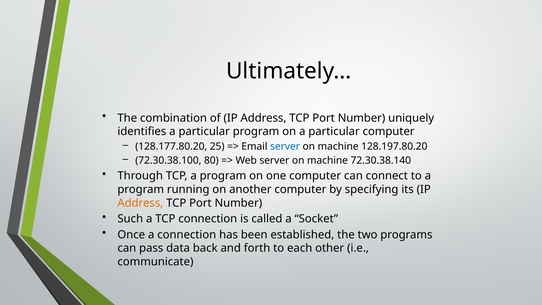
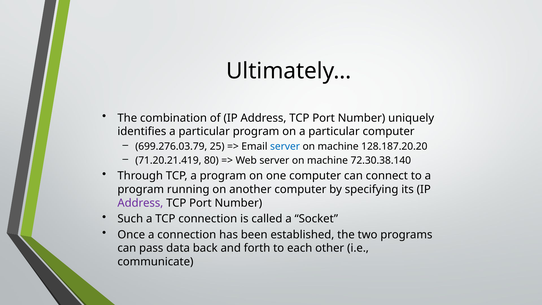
128.177.80.20: 128.177.80.20 -> 699.276.03.79 (171, 146)
128.197.80.20: 128.197.80.20 -> 128.187.20.20 (394, 146)
72.30.38.100: 72.30.38.100 -> 71.20.21.419 (168, 161)
Address colour: orange -> purple (140, 203)
